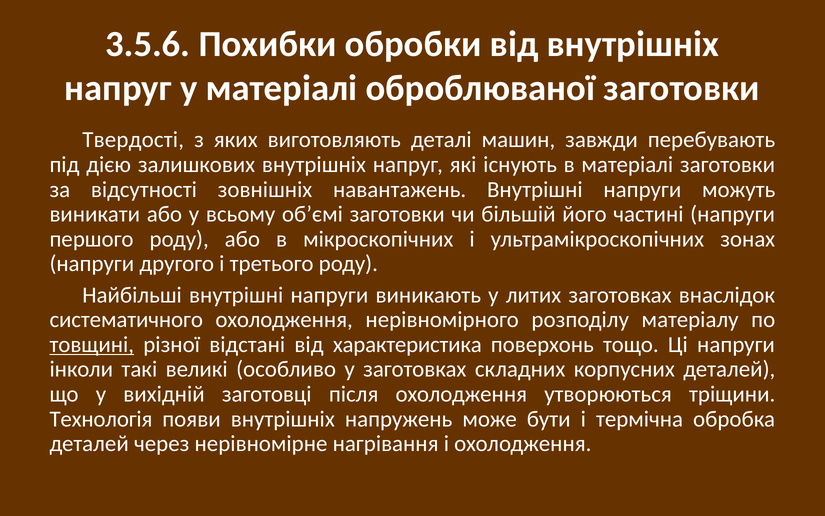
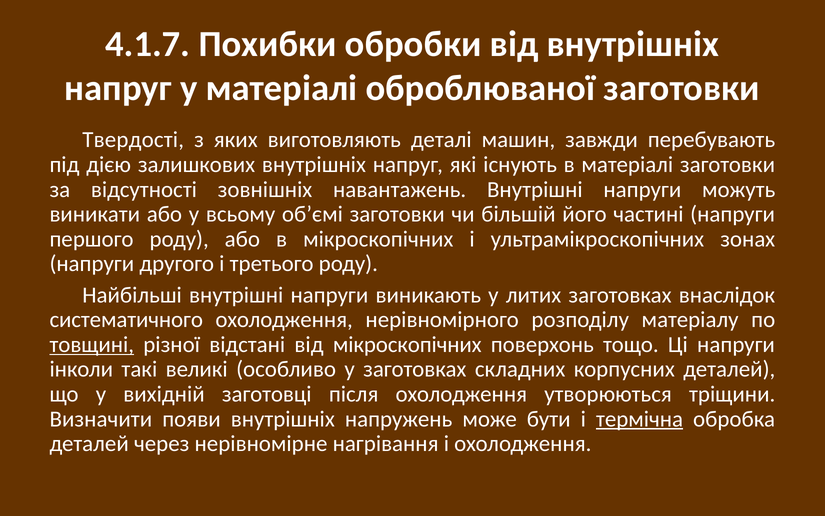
3.5.6: 3.5.6 -> 4.1.7 (148, 44)
від характеристика: характеристика -> мікроскопічних (407, 344)
Технологія: Технологія -> Визначити (101, 419)
термічна underline: none -> present (640, 419)
